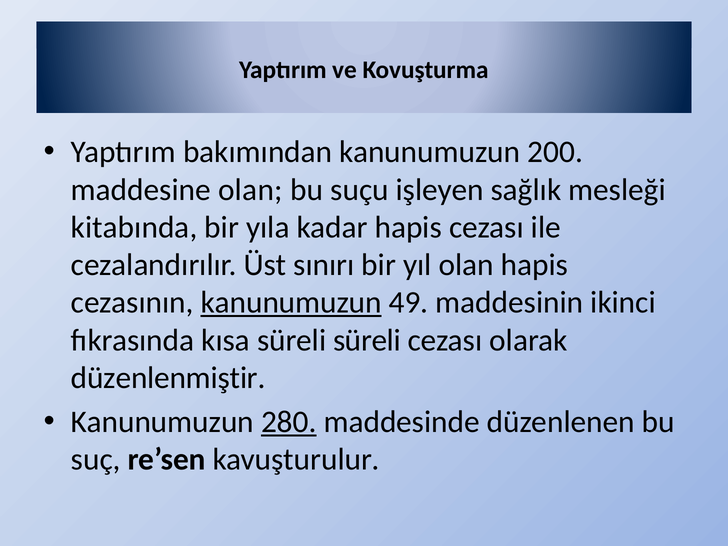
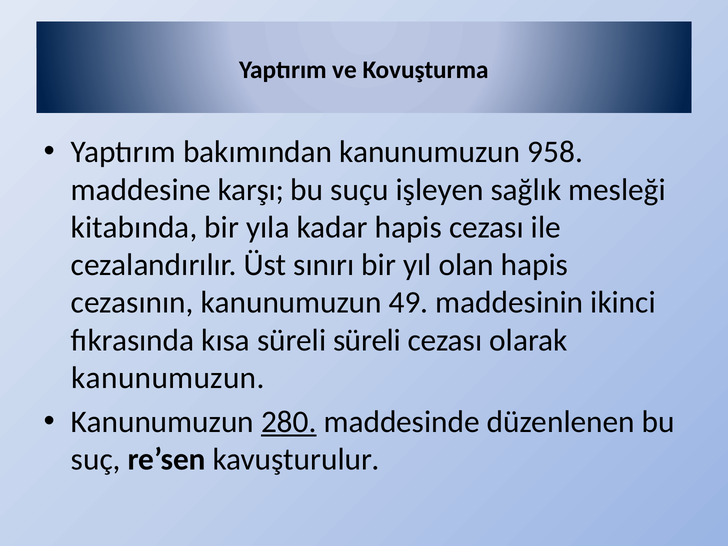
200: 200 -> 958 (555, 152)
maddesine olan: olan -> karşı (251, 190)
kanunumuzun underline: present -> none (291, 303)
düzenlenmiştir: düzenlenmiştir -> kanunumuzun (168, 378)
